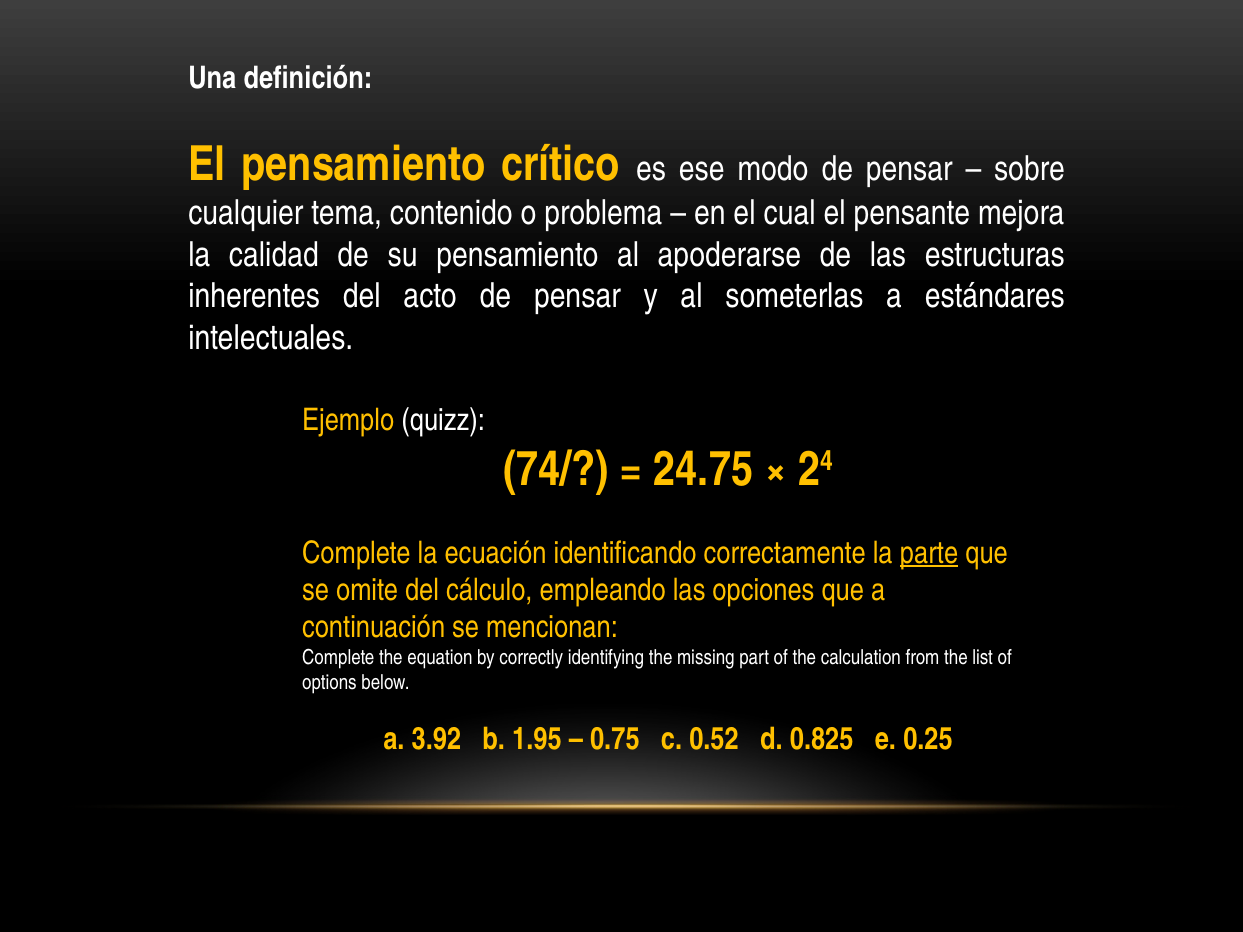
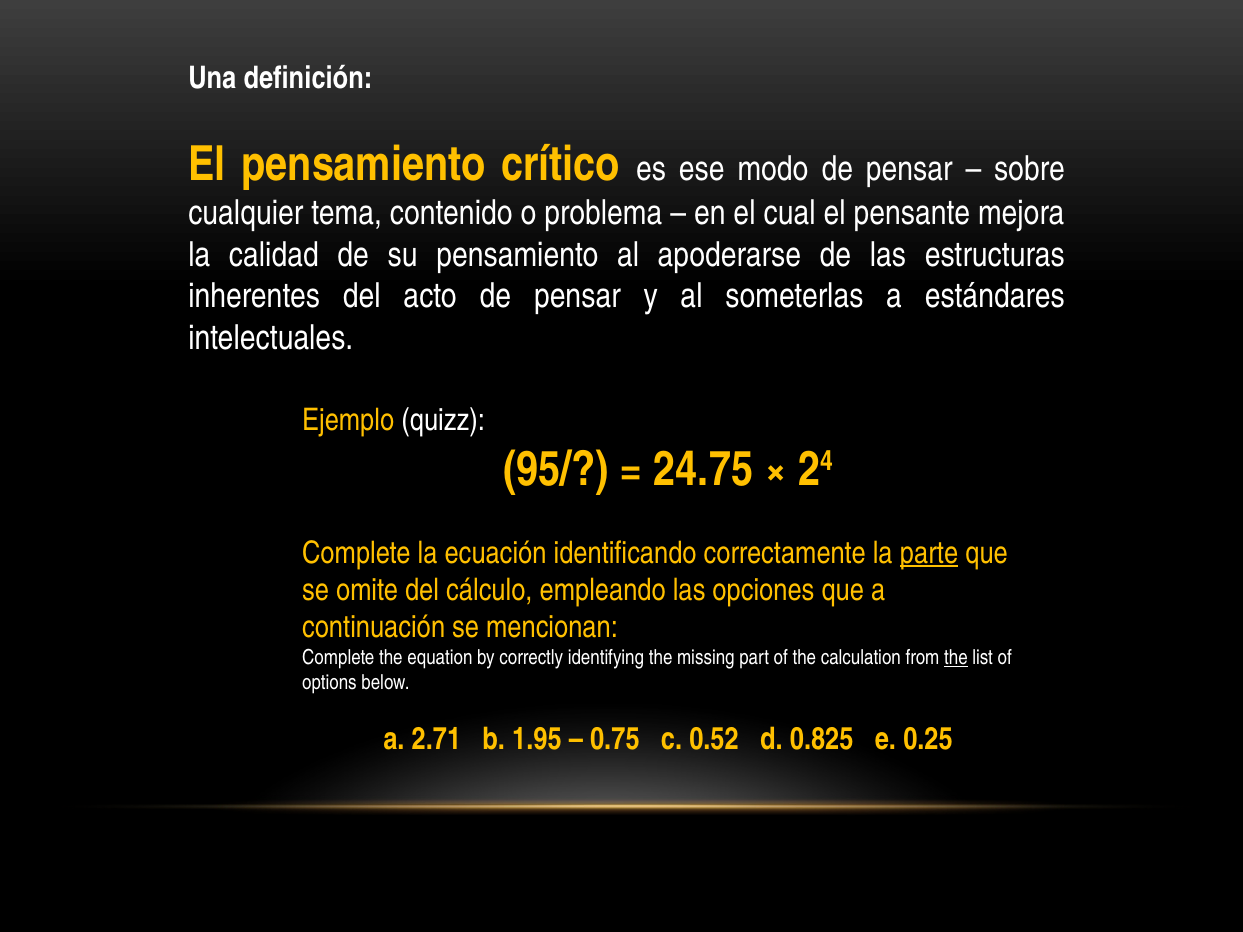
74/: 74/ -> 95/ (556, 469)
the underline: none -> present (956, 658)
3.92: 3.92 -> 2.71 (436, 740)
